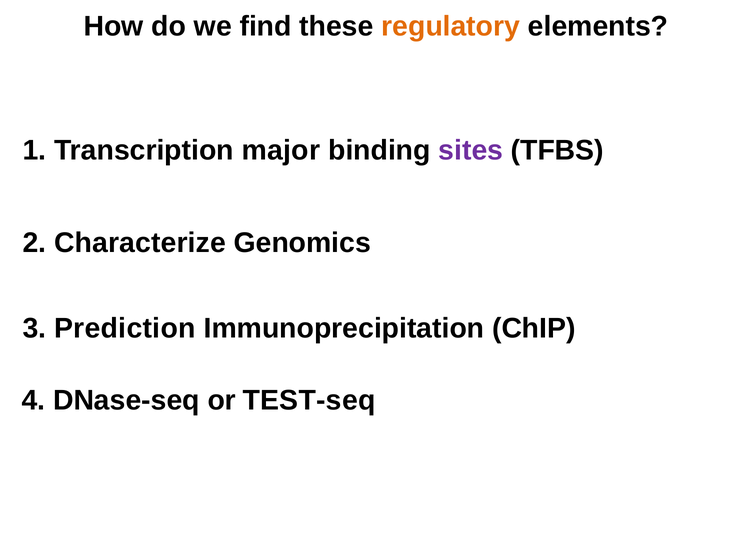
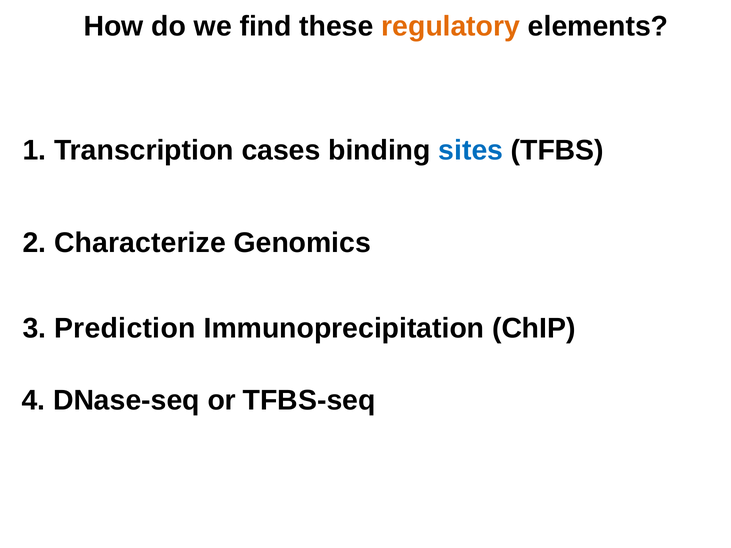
major: major -> cases (281, 151)
sites colour: purple -> blue (471, 151)
TEST-seq: TEST-seq -> TFBS-seq (309, 400)
